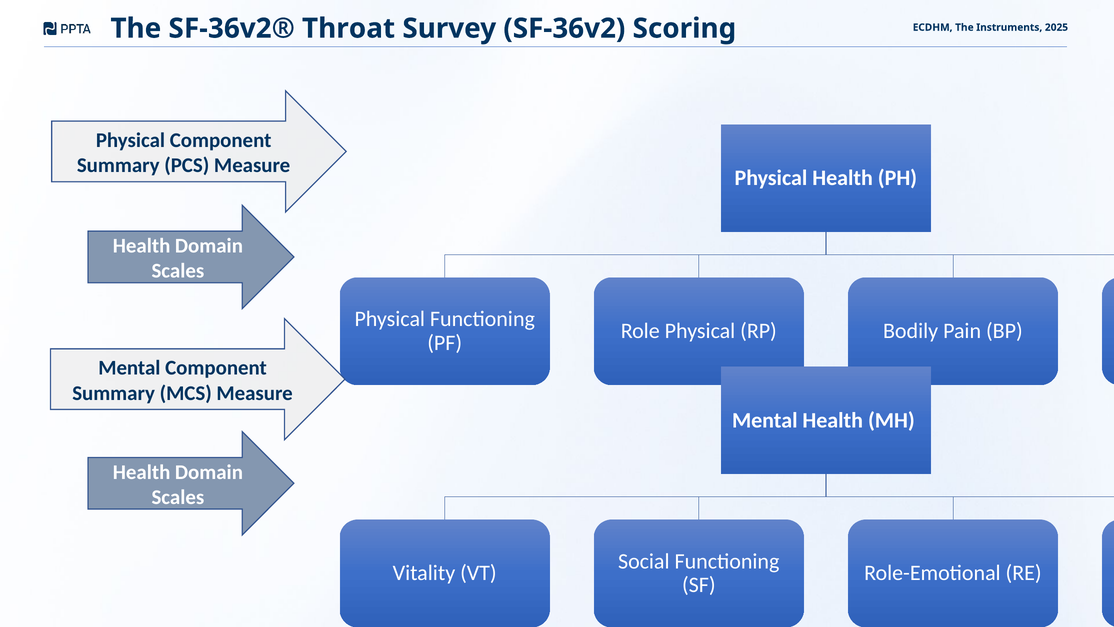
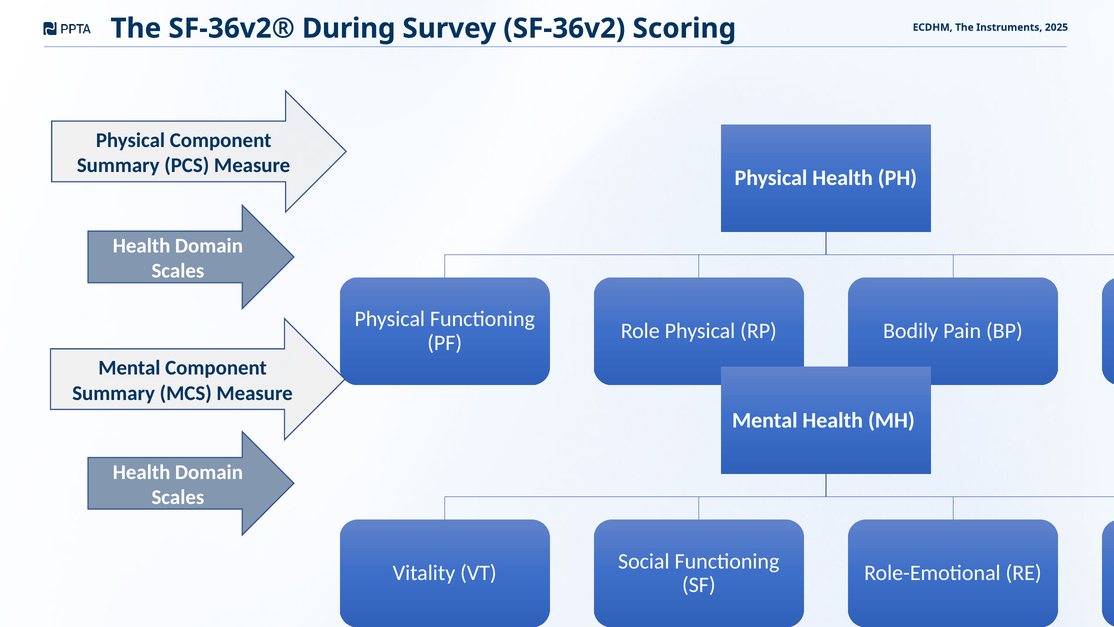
Throat: Throat -> During (349, 28)
